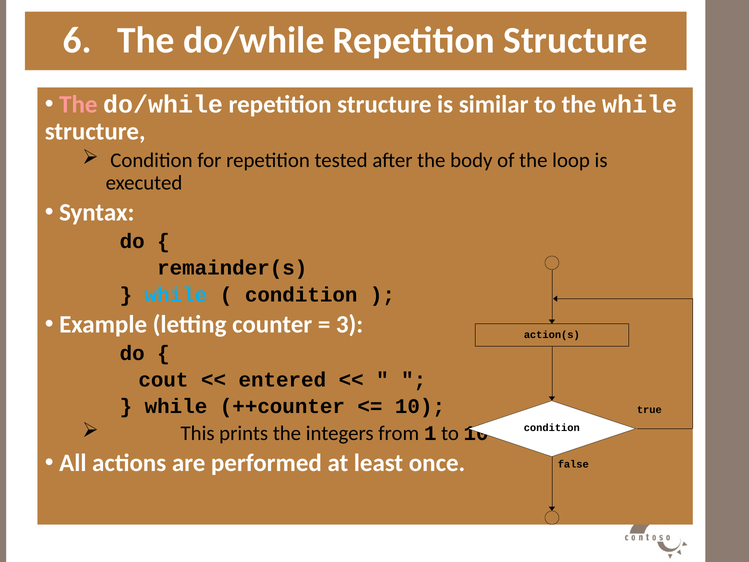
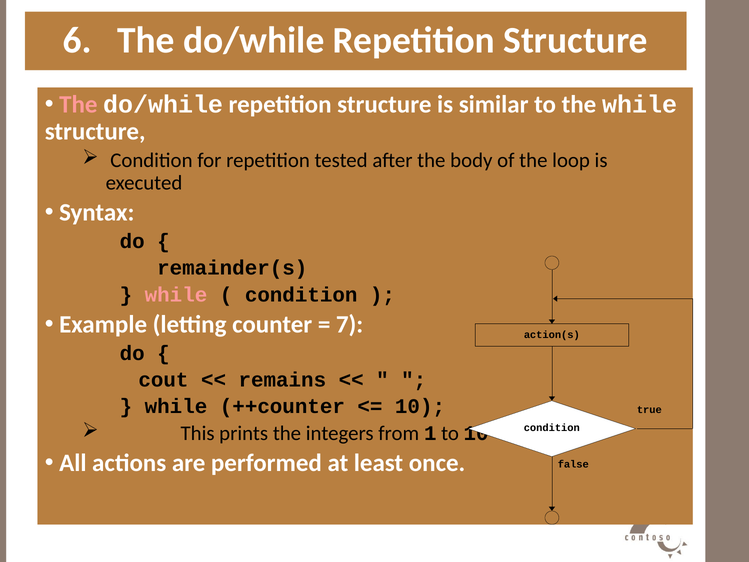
while colour: light blue -> pink (176, 295)
3: 3 -> 7 (350, 324)
entered: entered -> remains (282, 380)
